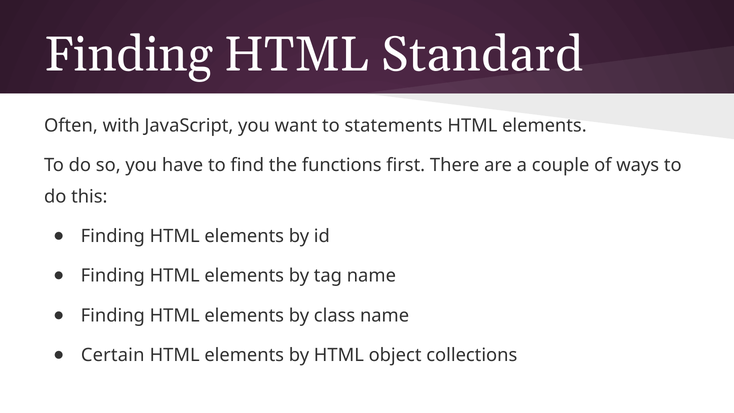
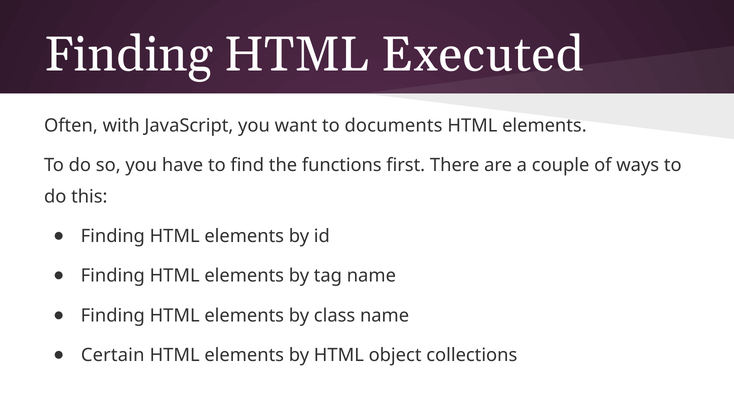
Standard: Standard -> Executed (482, 54)
statements: statements -> documents (393, 125)
